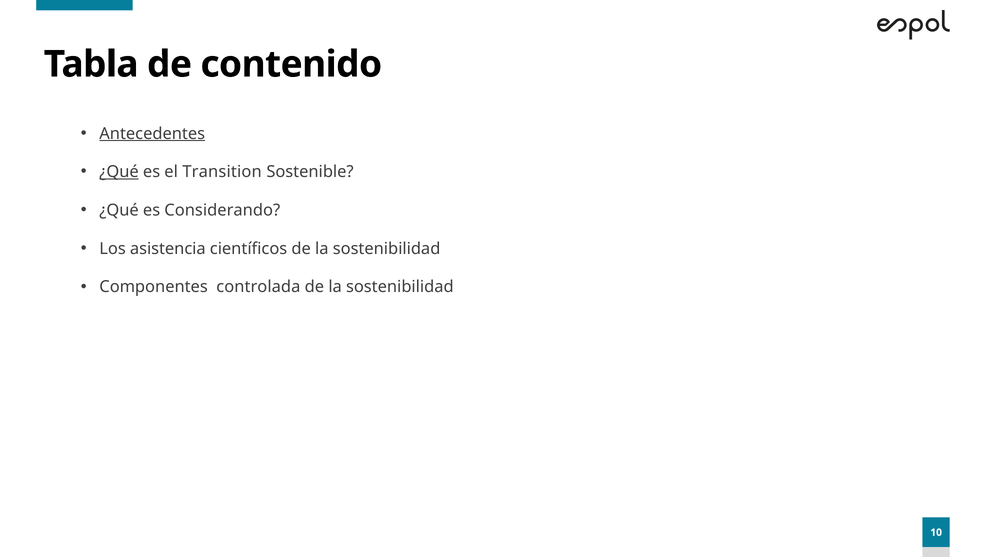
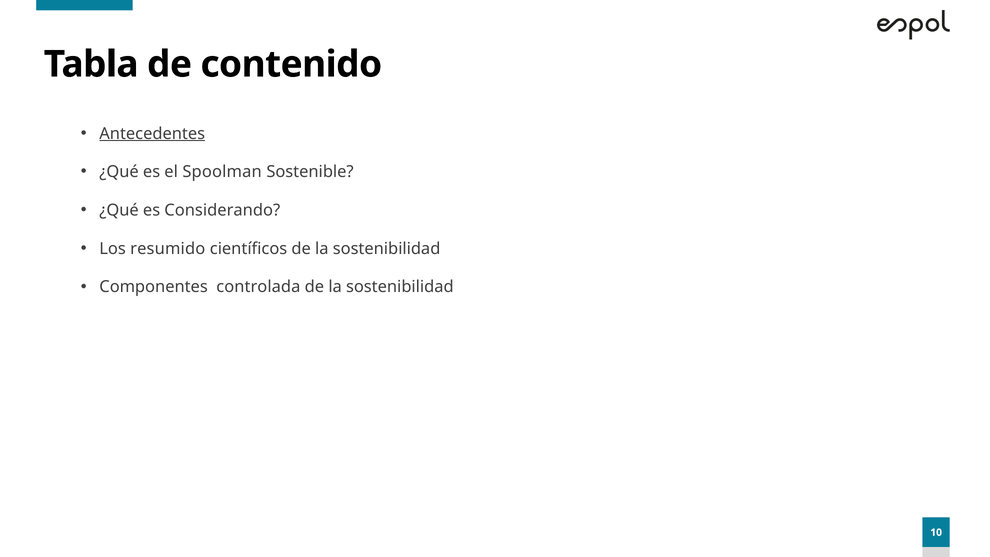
¿Qué underline: present -> none (119, 172)
Transition: Transition -> Spoolman (222, 172)
asistencia: asistencia -> resumido (168, 249)
